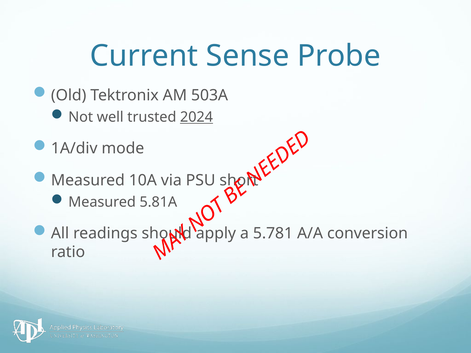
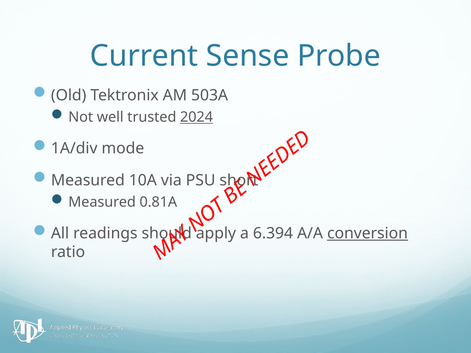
5.81A: 5.81A -> 0.81A (158, 202)
5.781: 5.781 -> 6.394 (273, 233)
conversion underline: none -> present (367, 233)
